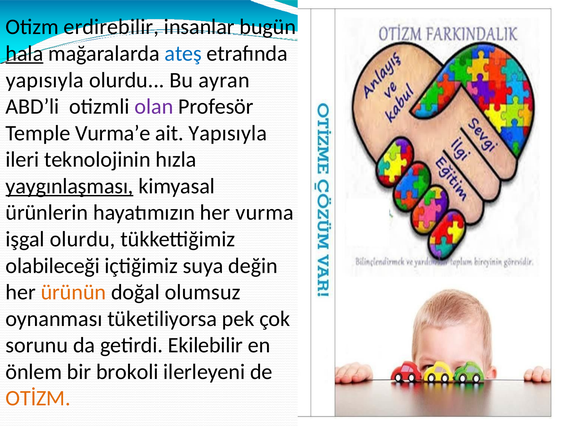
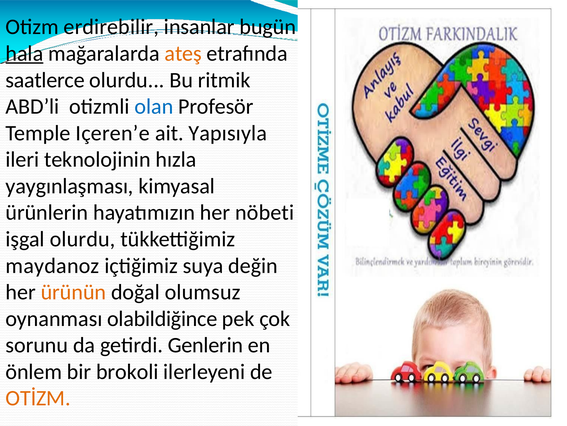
ateş colour: blue -> orange (183, 53)
yapısıyla: yapısıyla -> saatlerce (45, 80)
ayran: ayran -> ritmik (224, 80)
olan colour: purple -> blue (154, 106)
Vurma’e: Vurma’e -> Içeren’e (113, 133)
yaygınlaşması underline: present -> none (70, 186)
vurma: vurma -> nöbeti (265, 212)
olabileceği: olabileceği -> maydanoz (53, 265)
tüketiliyorsa: tüketiliyorsa -> olabildiğince (162, 318)
Ekilebilir: Ekilebilir -> Genlerin (205, 345)
